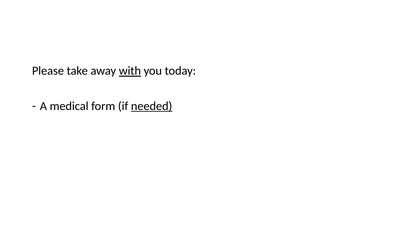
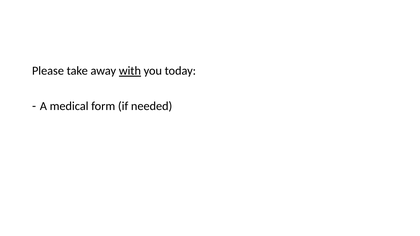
needed underline: present -> none (152, 106)
